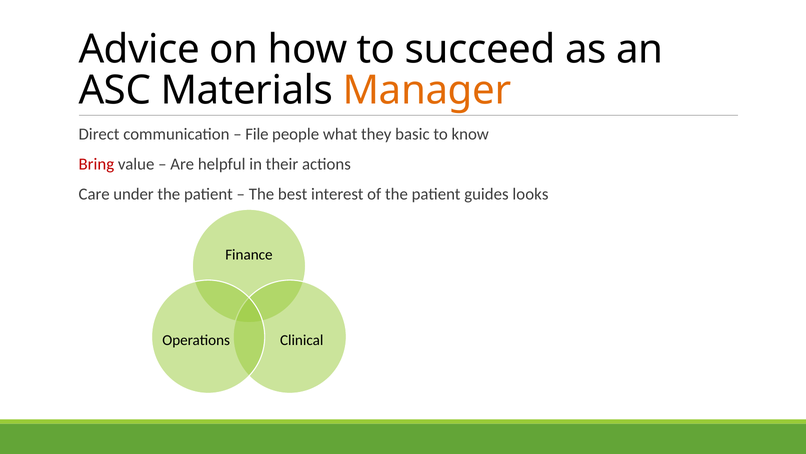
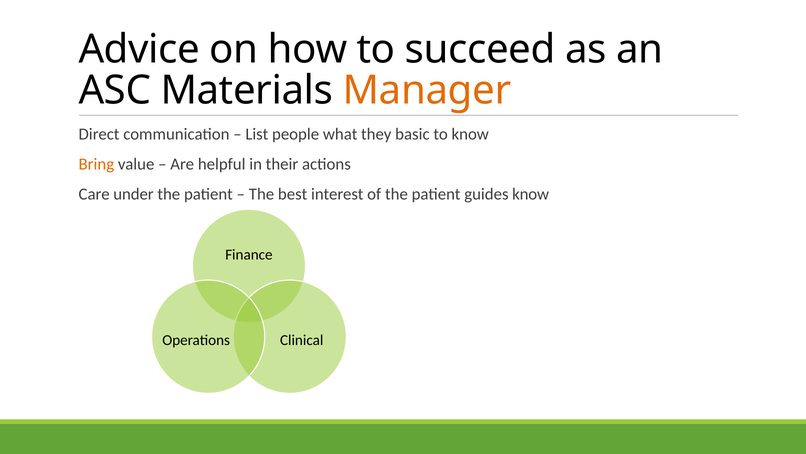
File: File -> List (257, 134)
Bring colour: red -> orange (96, 164)
guides looks: looks -> know (531, 194)
